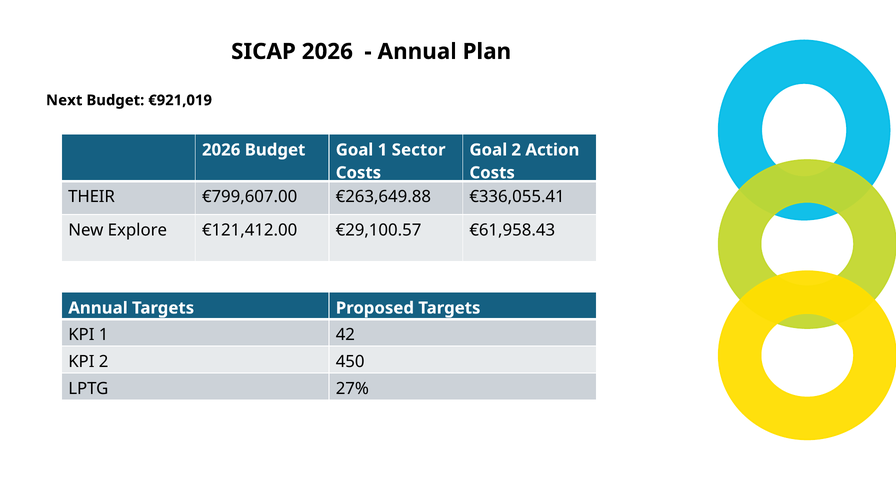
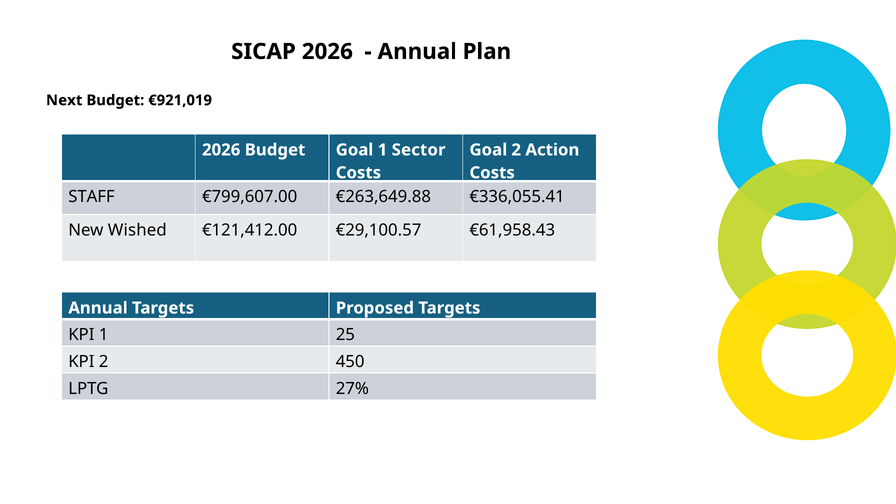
THEIR: THEIR -> STAFF (91, 197)
Explore: Explore -> Wished (137, 230)
42: 42 -> 25 (345, 335)
